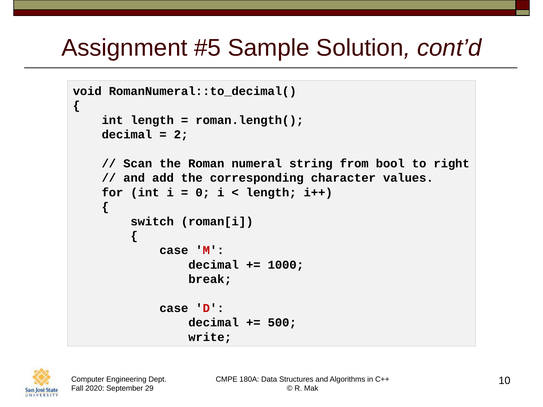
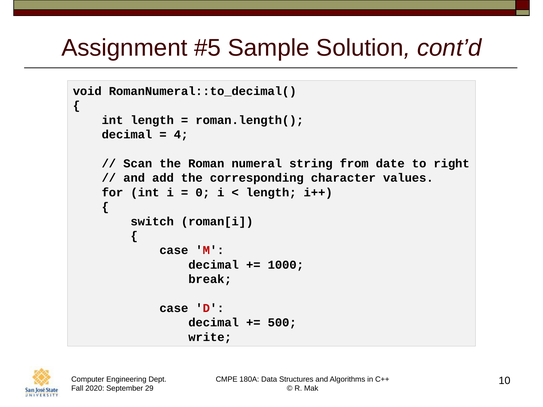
2: 2 -> 4 (181, 135)
bool: bool -> date (390, 164)
